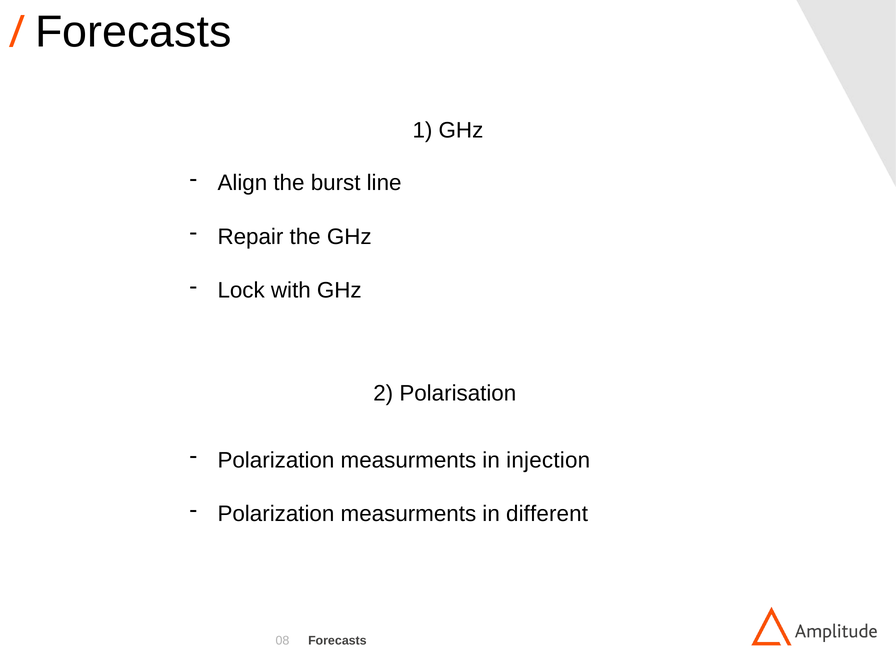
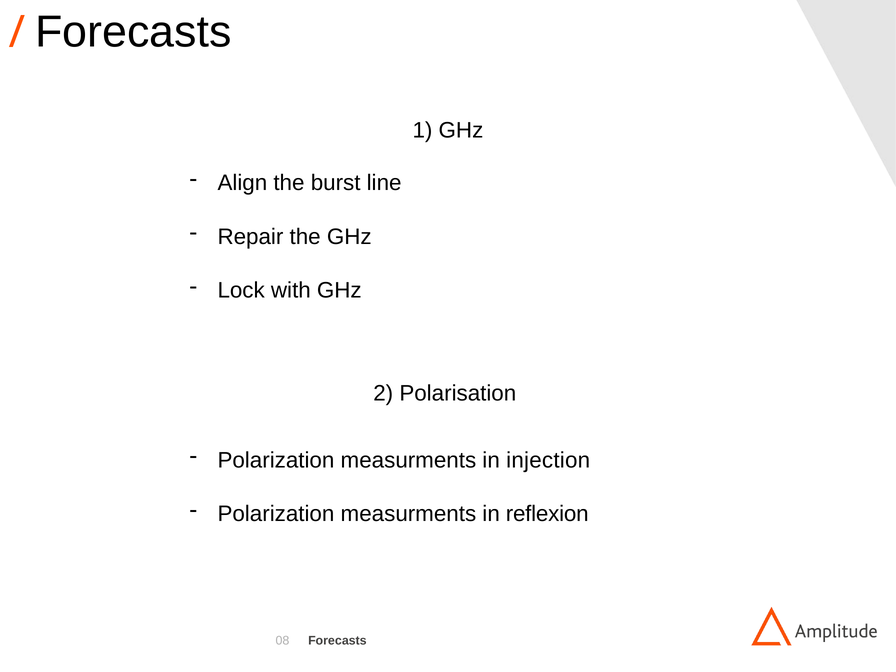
different: different -> reflexion (547, 514)
